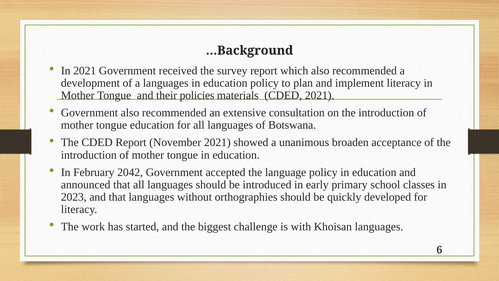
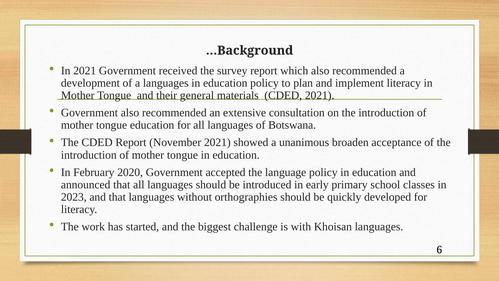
policies: policies -> general (197, 95)
2042: 2042 -> 2020 (130, 172)
